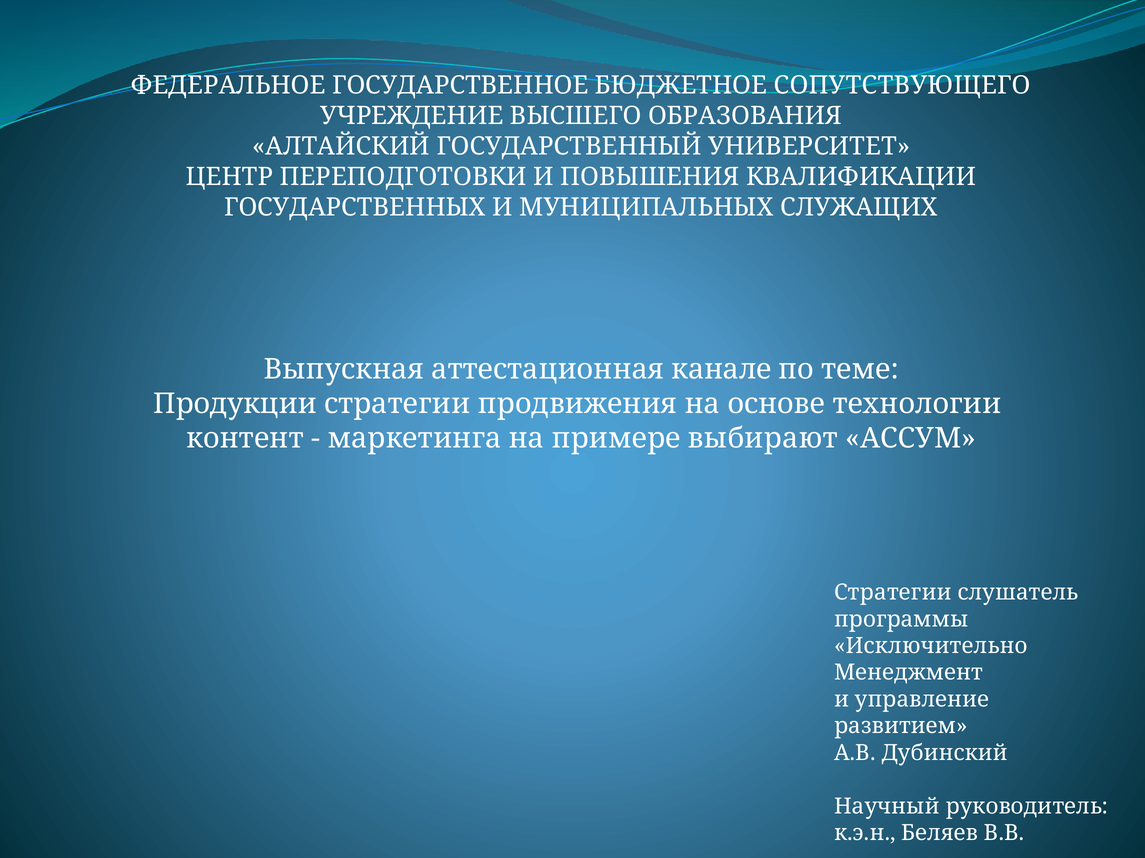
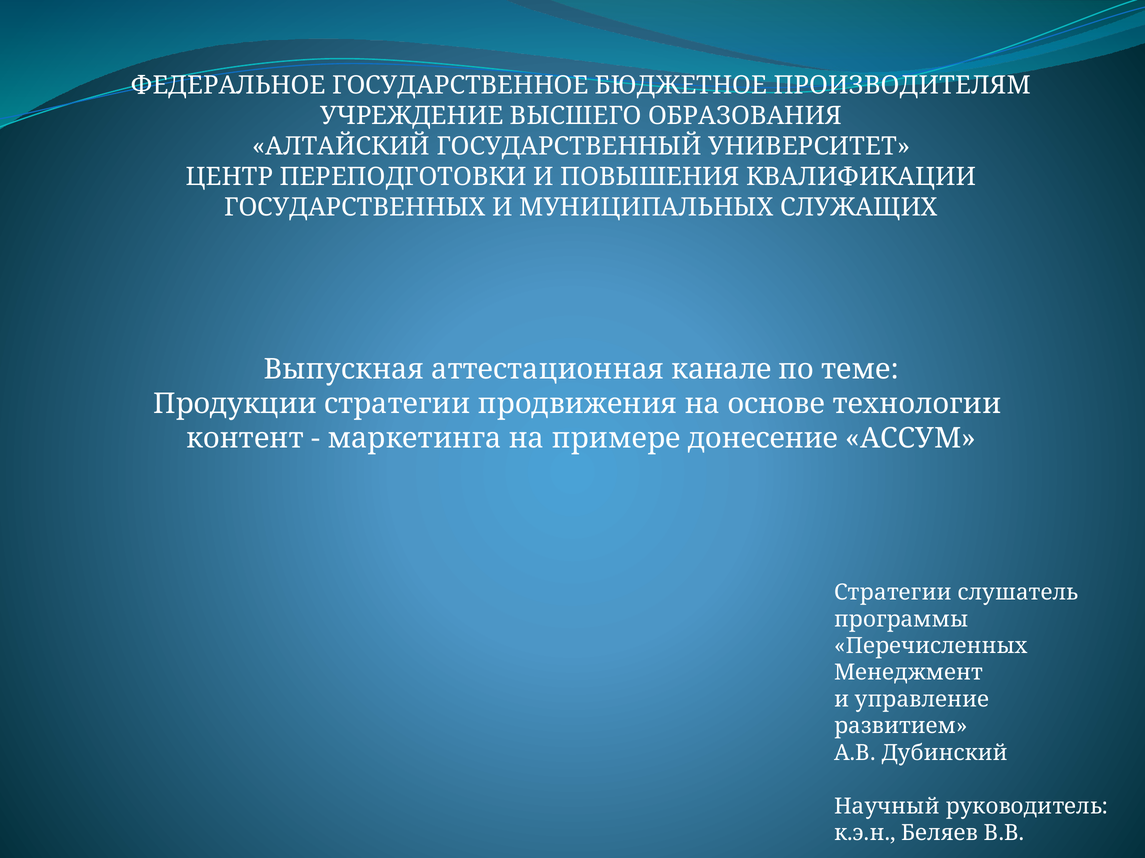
СОПУТСТВУЮЩЕГО: СОПУТСТВУЮЩЕГО -> ПРОИЗВОДИТЕЛЯМ (902, 85)
выбирают: выбирают -> донесение (763, 438)
Исключительно: Исключительно -> Перечисленных (931, 646)
